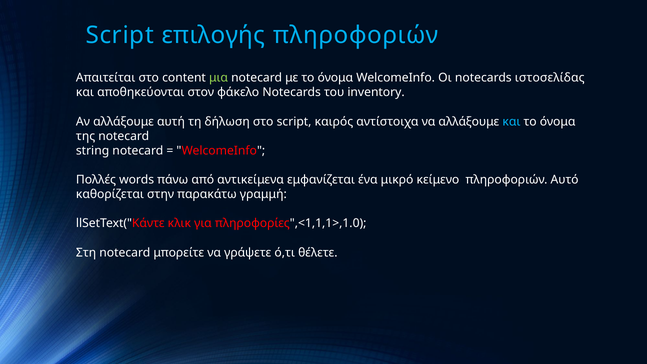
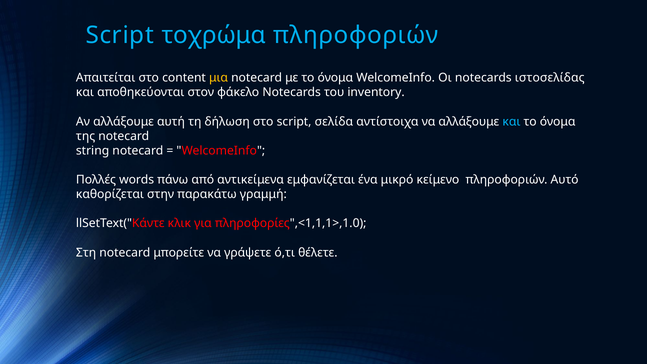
επιλογής: επιλογής -> τοχρώμα (214, 35)
μια colour: light green -> yellow (219, 78)
καιρός: καιρός -> σελίδα (334, 122)
